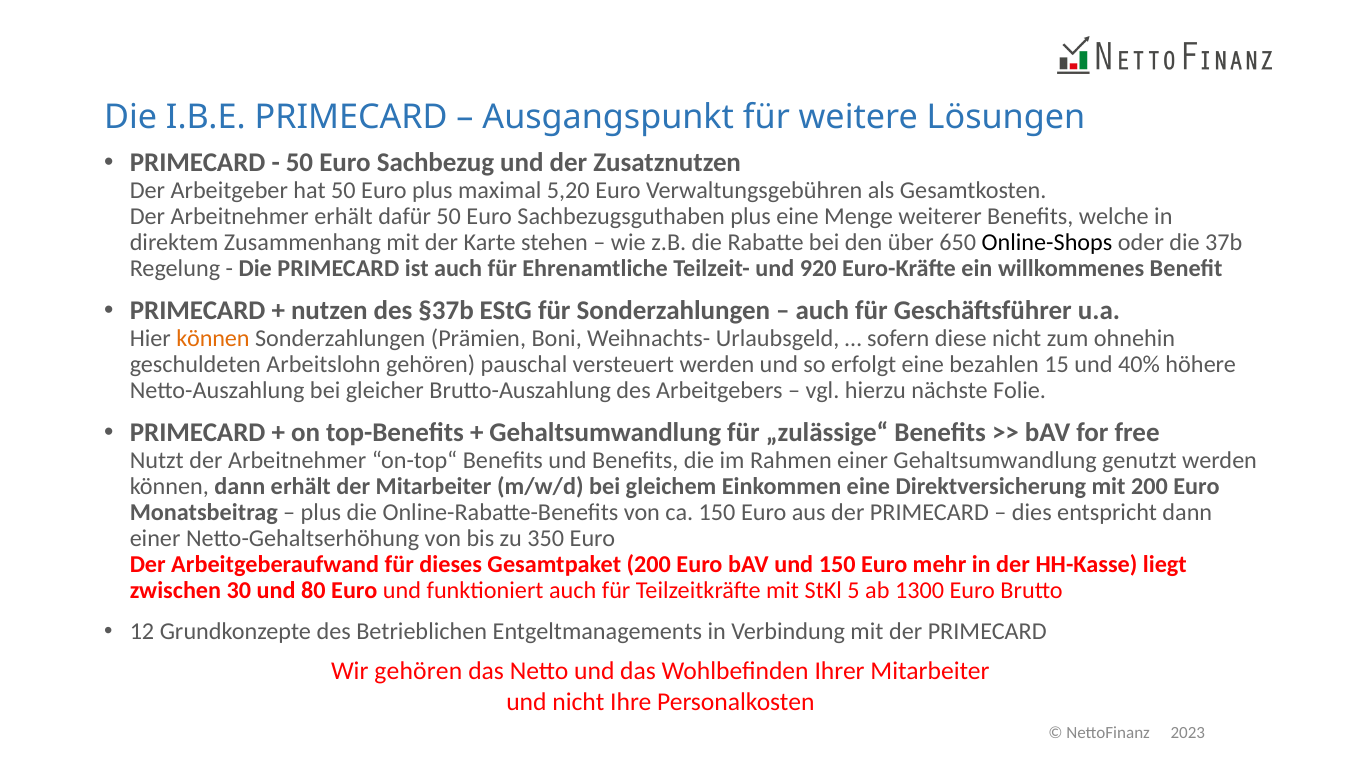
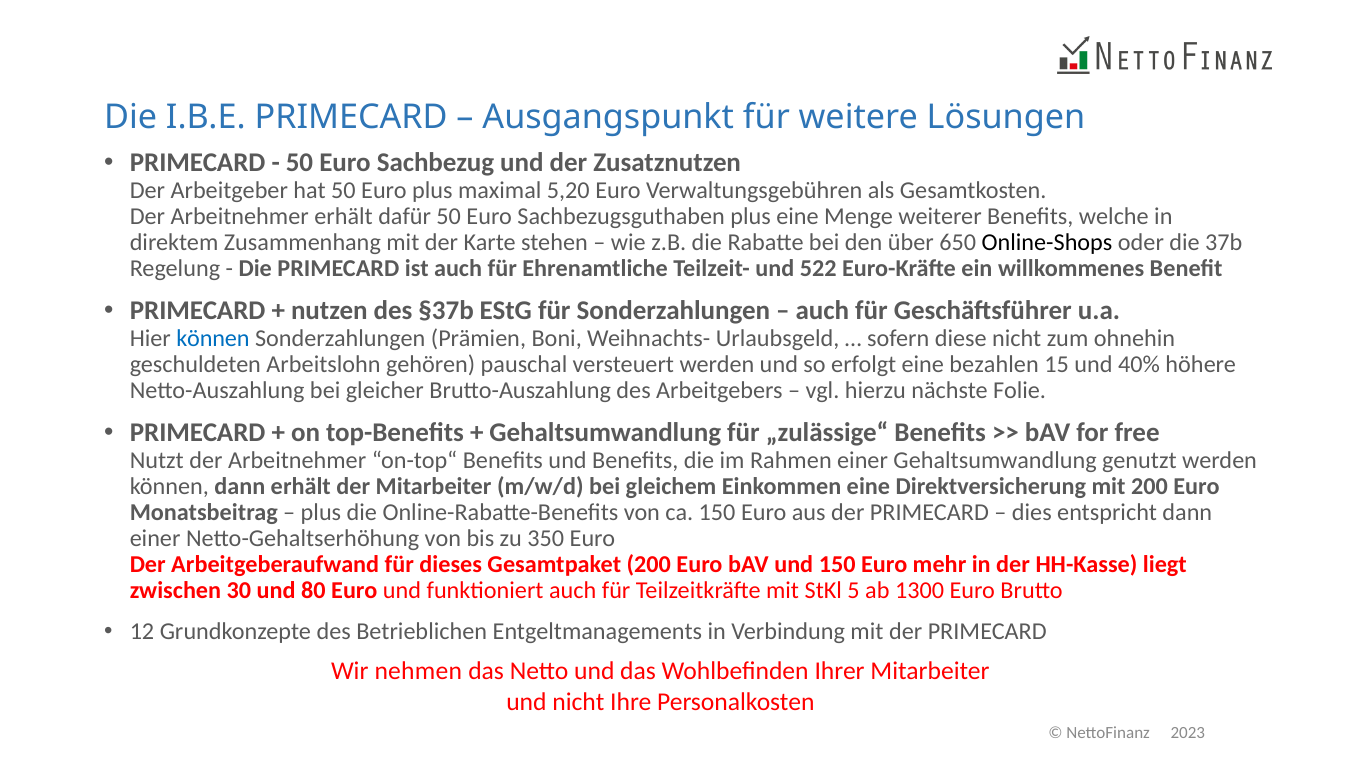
920: 920 -> 522 (818, 269)
können colour: orange -> blue (213, 339)
Wir gehören: gehören -> nehmen (418, 672)
